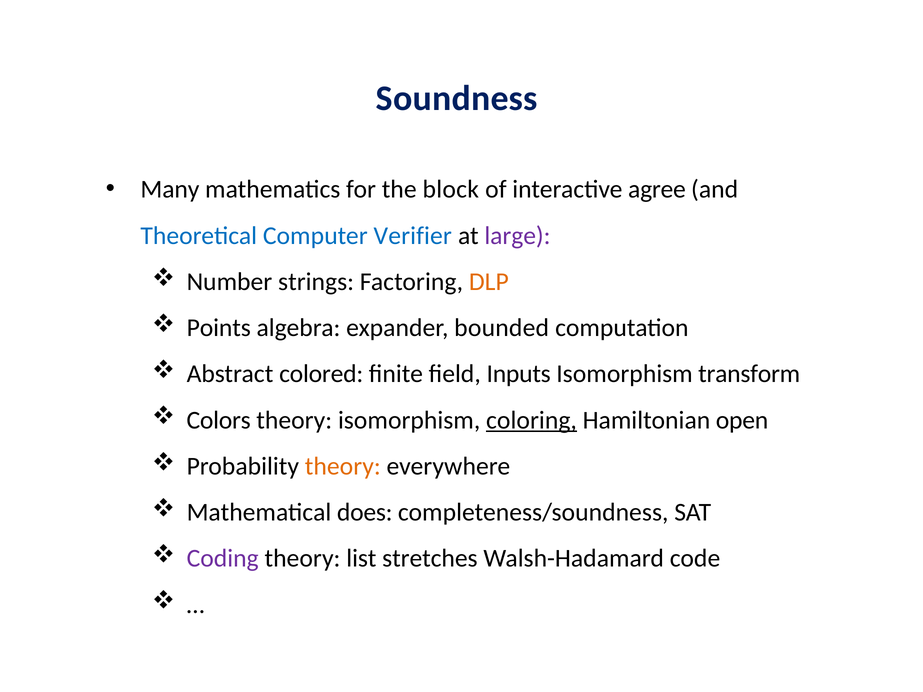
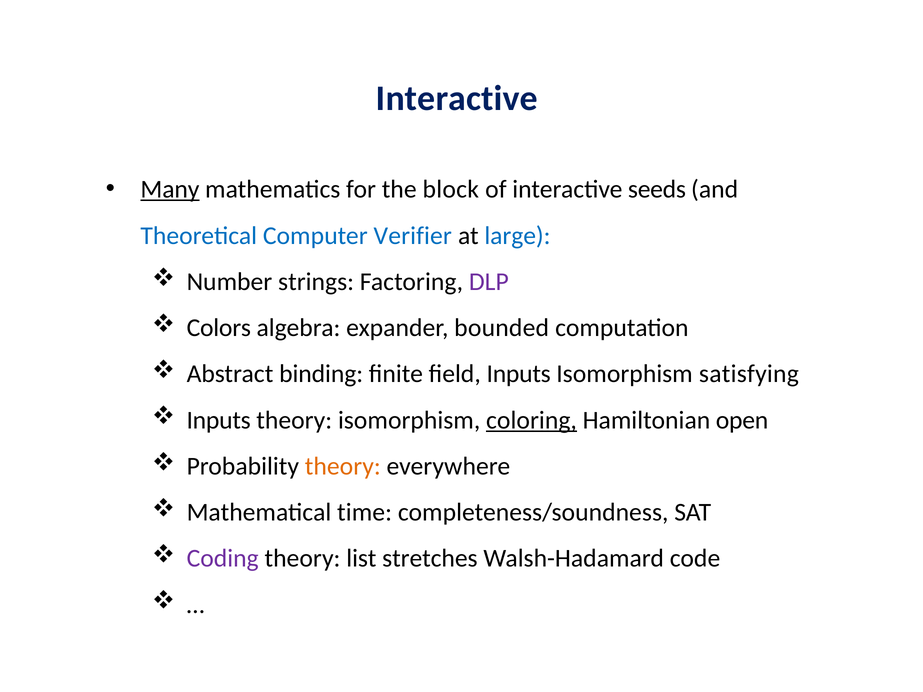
Soundness: Soundness -> Interactive (457, 98)
Many underline: none -> present (170, 190)
agree: agree -> seeds (657, 190)
large colour: purple -> blue (517, 236)
DLP colour: orange -> purple (489, 282)
Points: Points -> Colors (219, 328)
colored: colored -> binding (321, 374)
transform: transform -> satisfying (749, 374)
Colors: Colors -> Inputs (219, 420)
does: does -> time (365, 513)
